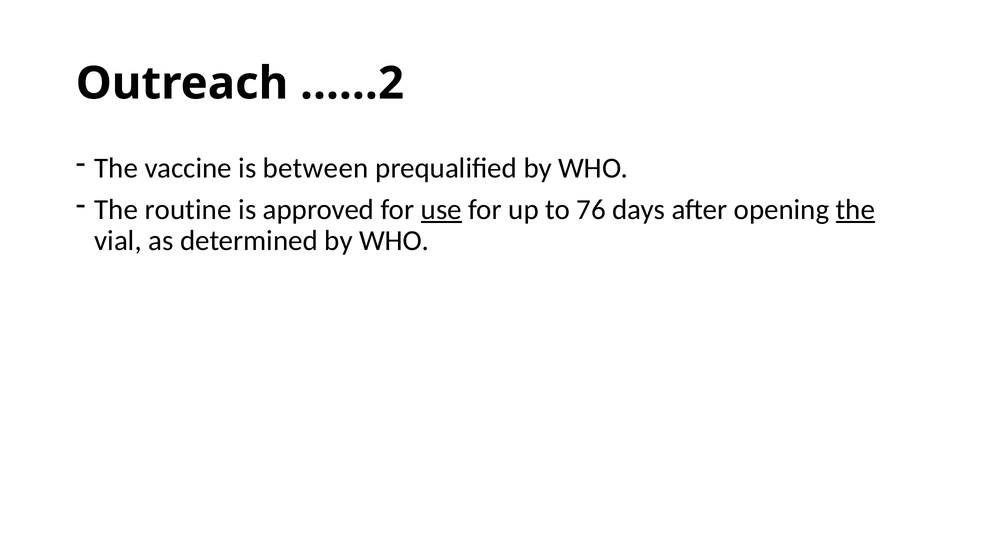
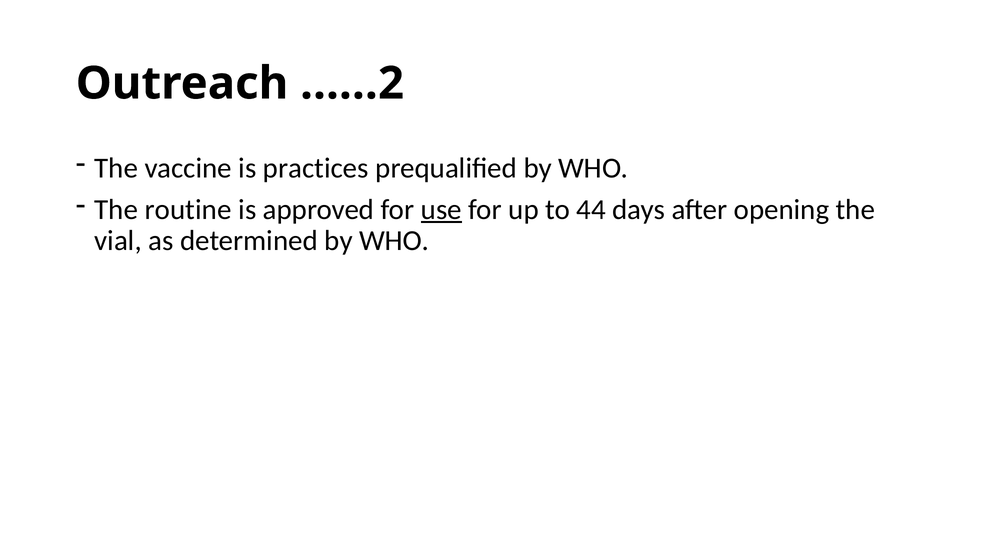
between: between -> practices (316, 168)
76: 76 -> 44 (591, 210)
the underline: present -> none (855, 210)
